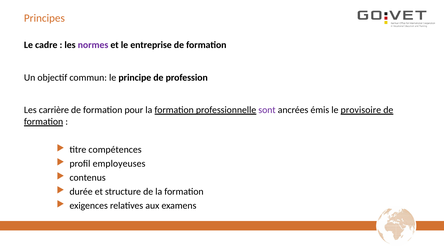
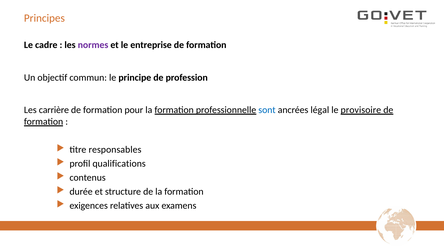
sont colour: purple -> blue (267, 110)
émis: émis -> légal (320, 110)
compétences: compétences -> responsables (115, 150)
employeuses: employeuses -> qualifications (119, 164)
